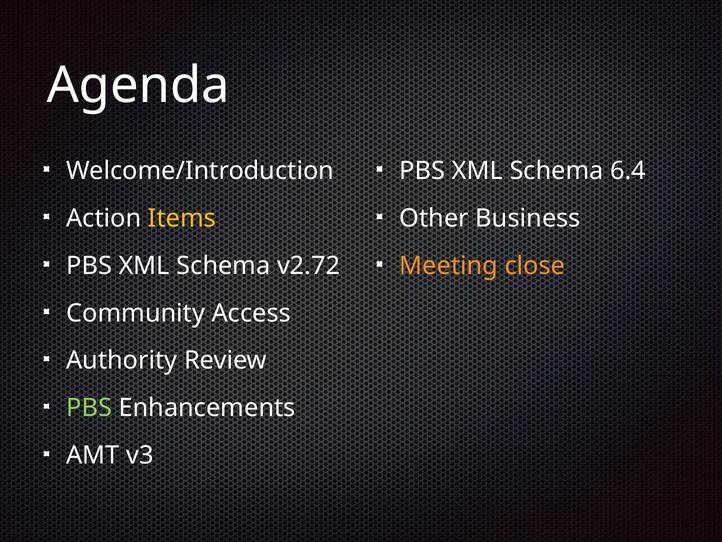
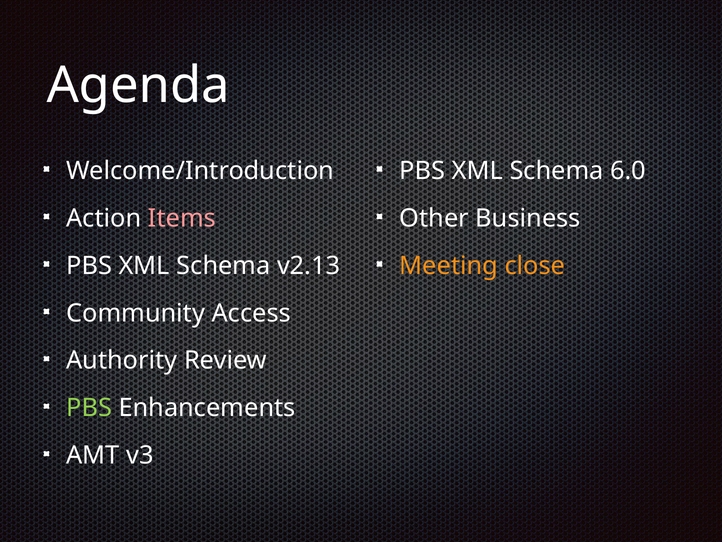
6.4: 6.4 -> 6.0 (628, 171)
Items colour: yellow -> pink (182, 218)
v2.72: v2.72 -> v2.13 (309, 266)
